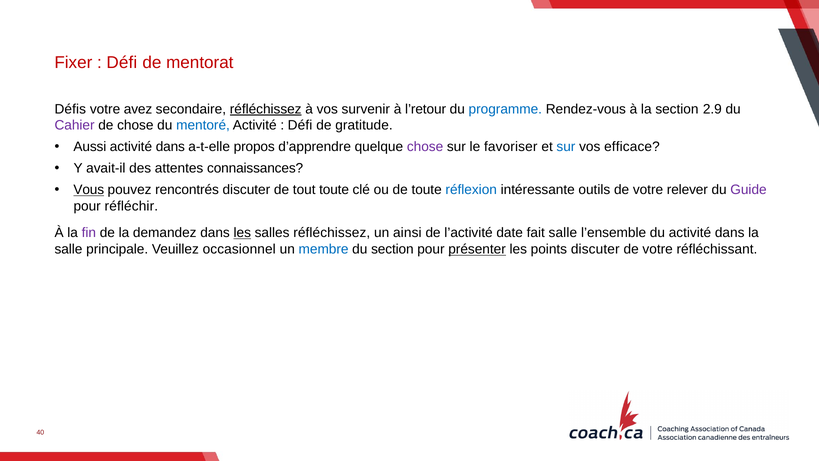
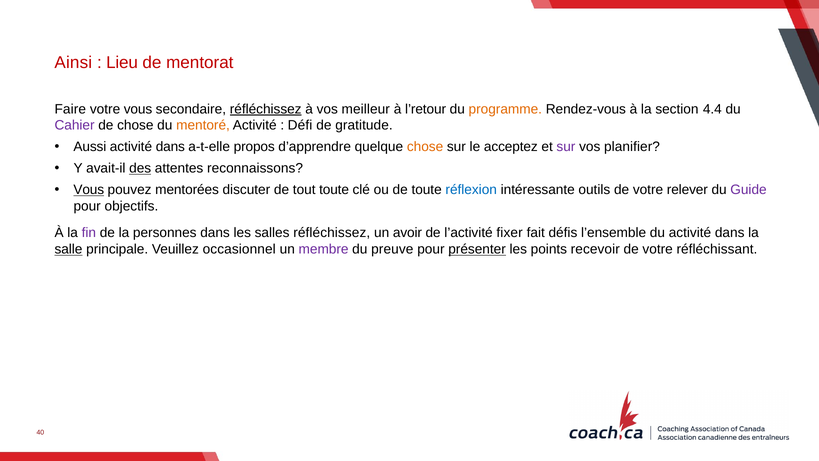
Fixer: Fixer -> Ainsi (73, 63)
Défi: Défi -> Lieu (122, 63)
Défis: Défis -> Faire (70, 109)
votre avez: avez -> vous (138, 109)
survenir: survenir -> meilleur (366, 109)
programme colour: blue -> orange (505, 109)
2.9: 2.9 -> 4.4 (712, 109)
mentoré colour: blue -> orange (203, 125)
chose colour: purple -> orange (425, 147)
favoriser: favoriser -> acceptez (511, 147)
sur colour: blue -> purple (566, 147)
efficace: efficace -> planifier (632, 147)
des underline: none -> present (140, 168)
connaissances: connaissances -> reconnaissons (255, 168)
rencontrés: rencontrés -> mentorées (187, 190)
réfléchir: réfléchir -> objectifs (131, 206)
demandez: demandez -> personnes (165, 233)
les underline: present -> none (242, 233)
ainsi: ainsi -> avoir (407, 233)
date: date -> fixer (510, 233)
fait salle: salle -> défis (563, 233)
salle underline: none -> present (68, 249)
membre colour: blue -> purple (324, 249)
du section: section -> preuve (392, 249)
points discuter: discuter -> recevoir (595, 249)
